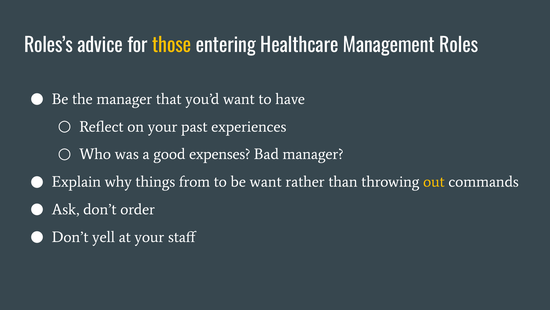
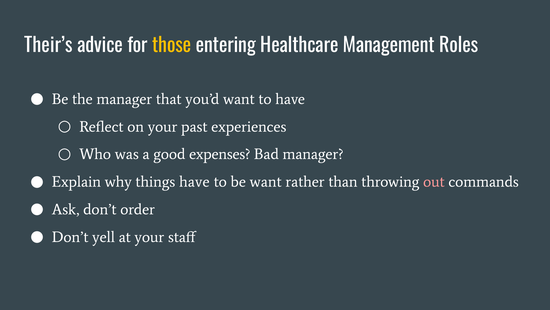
Roles’s: Roles’s -> Their’s (48, 46)
things from: from -> have (194, 181)
out colour: yellow -> pink (434, 181)
